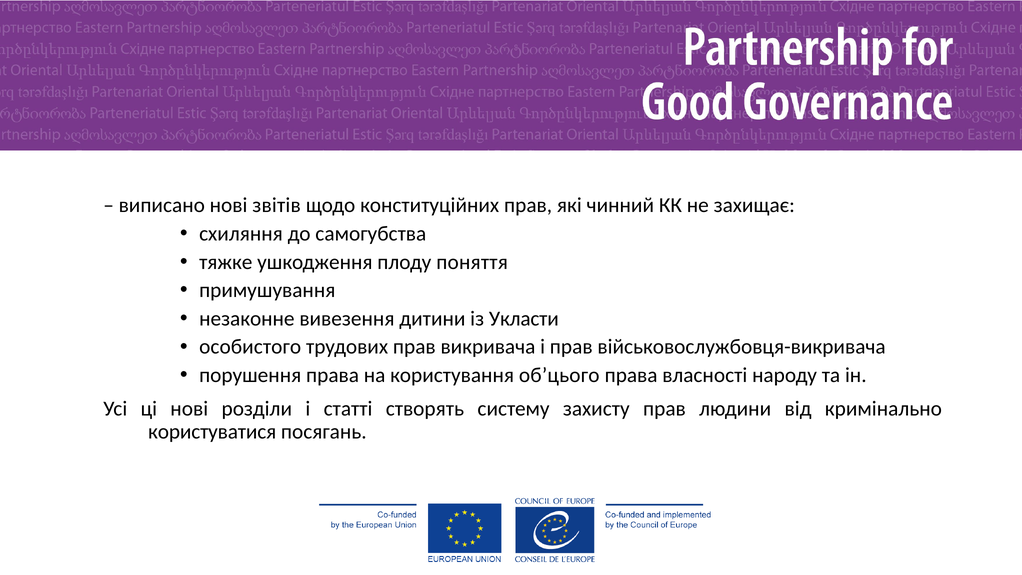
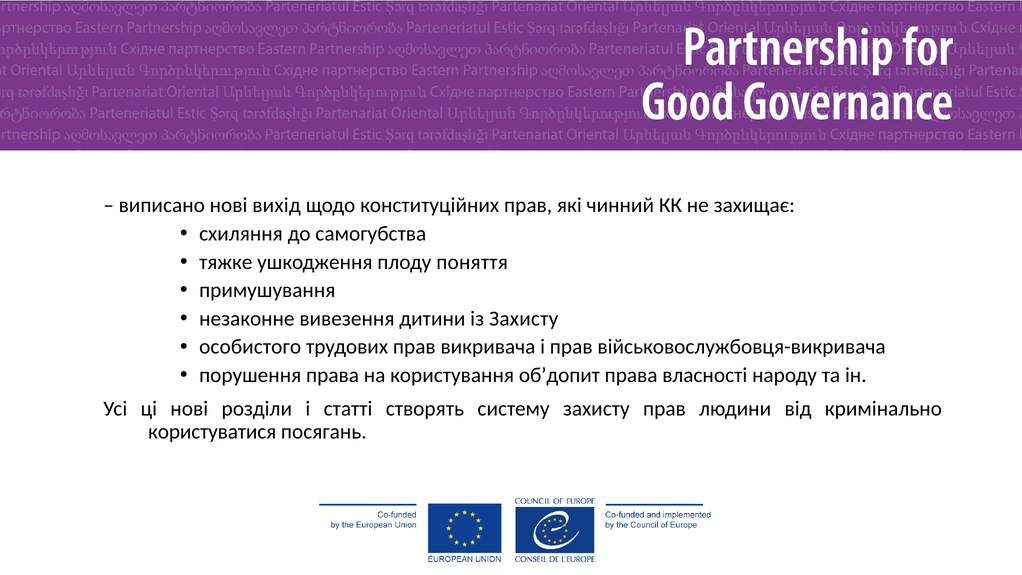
звітів: звітів -> вихід (277, 205)
із Укласти: Укласти -> Захисту (524, 319)
об’цього: об’цього -> об’допит (559, 375)
